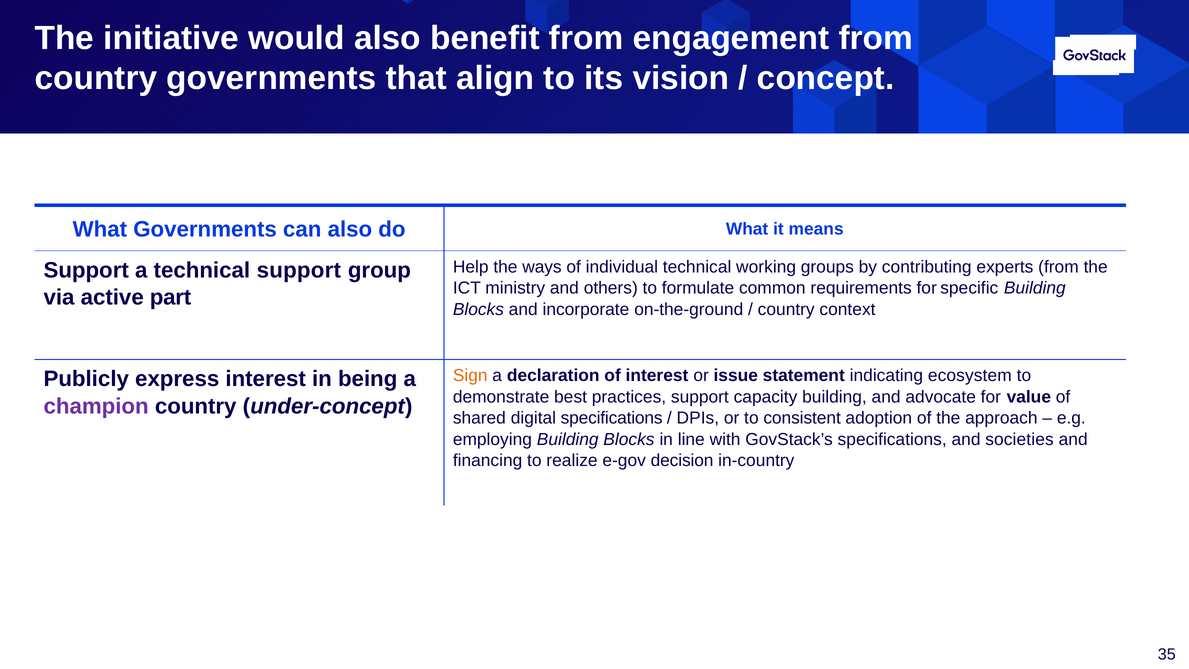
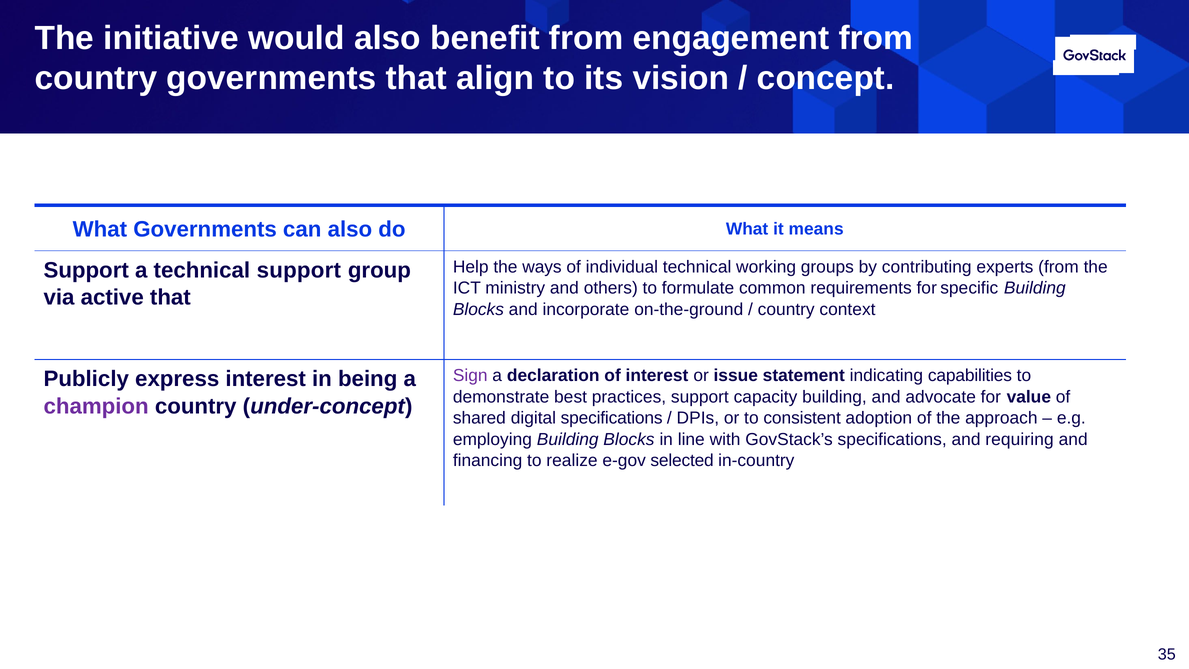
active part: part -> that (170, 297)
Sign colour: orange -> purple (470, 376)
ecosystem: ecosystem -> capabilities (970, 376)
societies: societies -> requiring (1019, 439)
decision: decision -> selected (682, 460)
